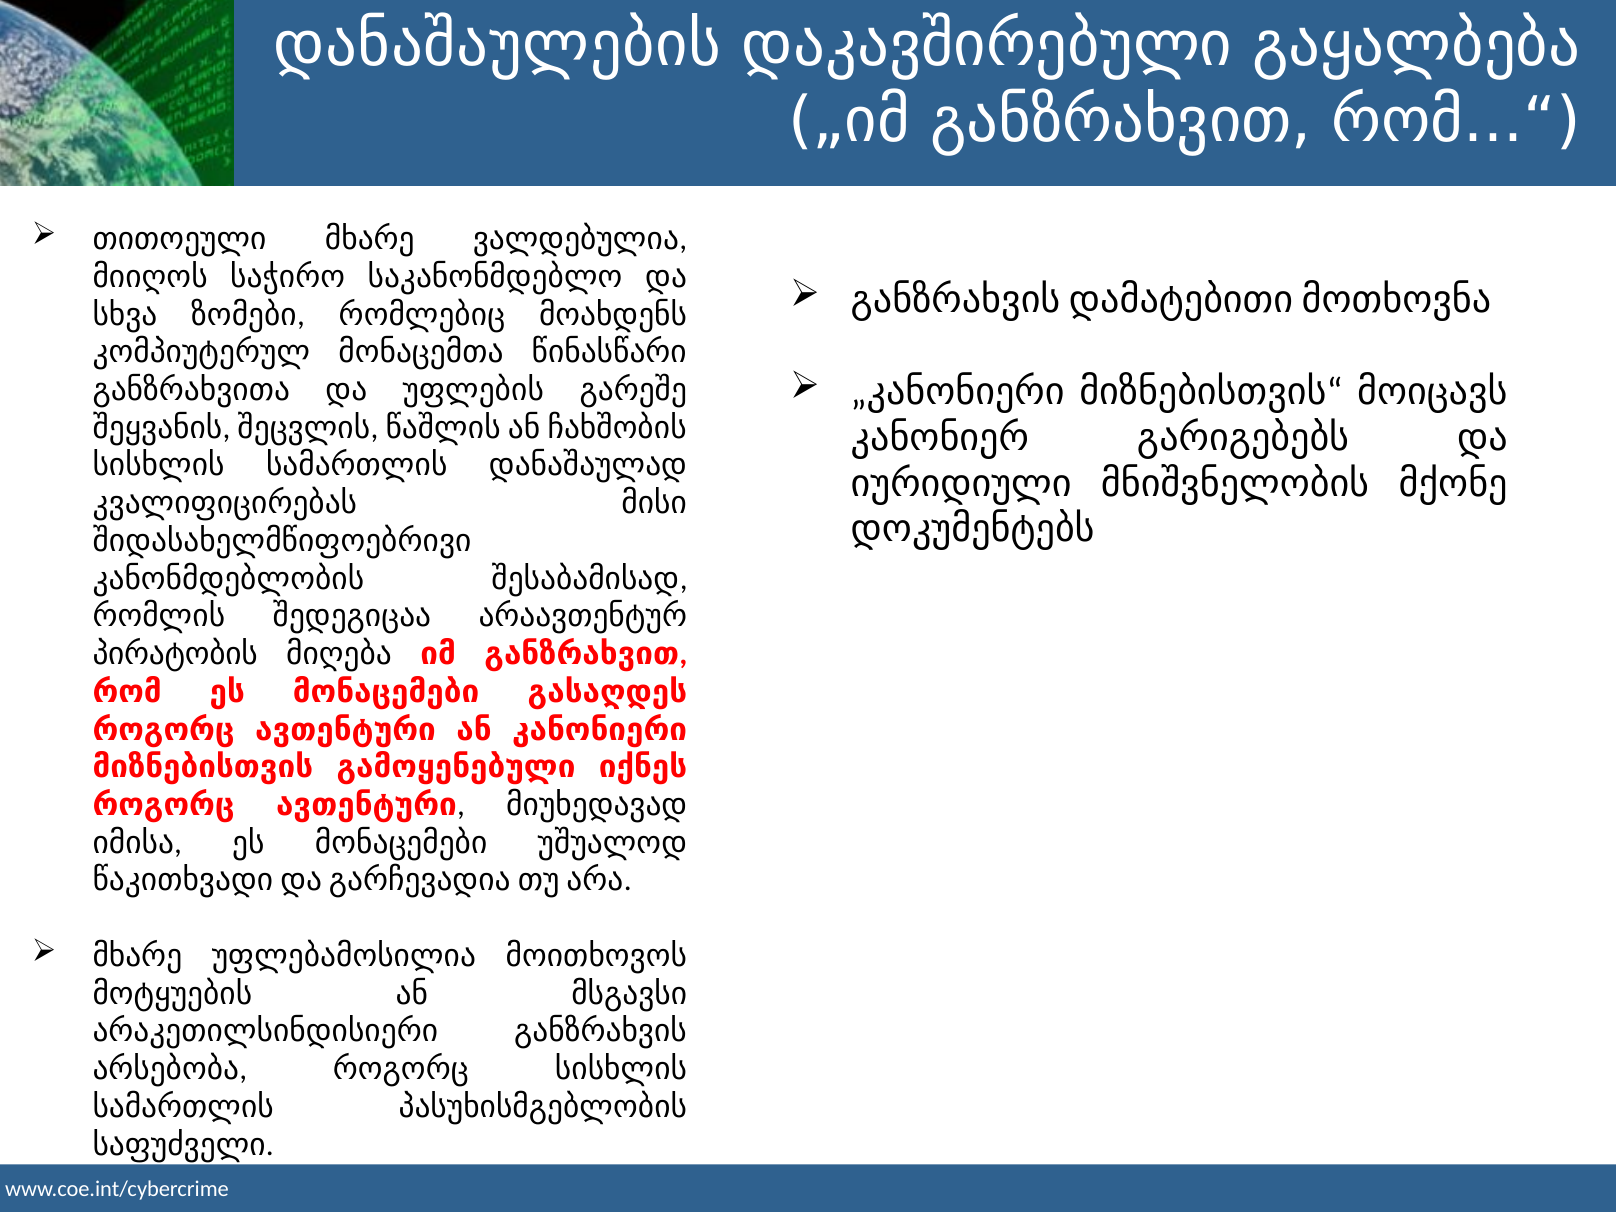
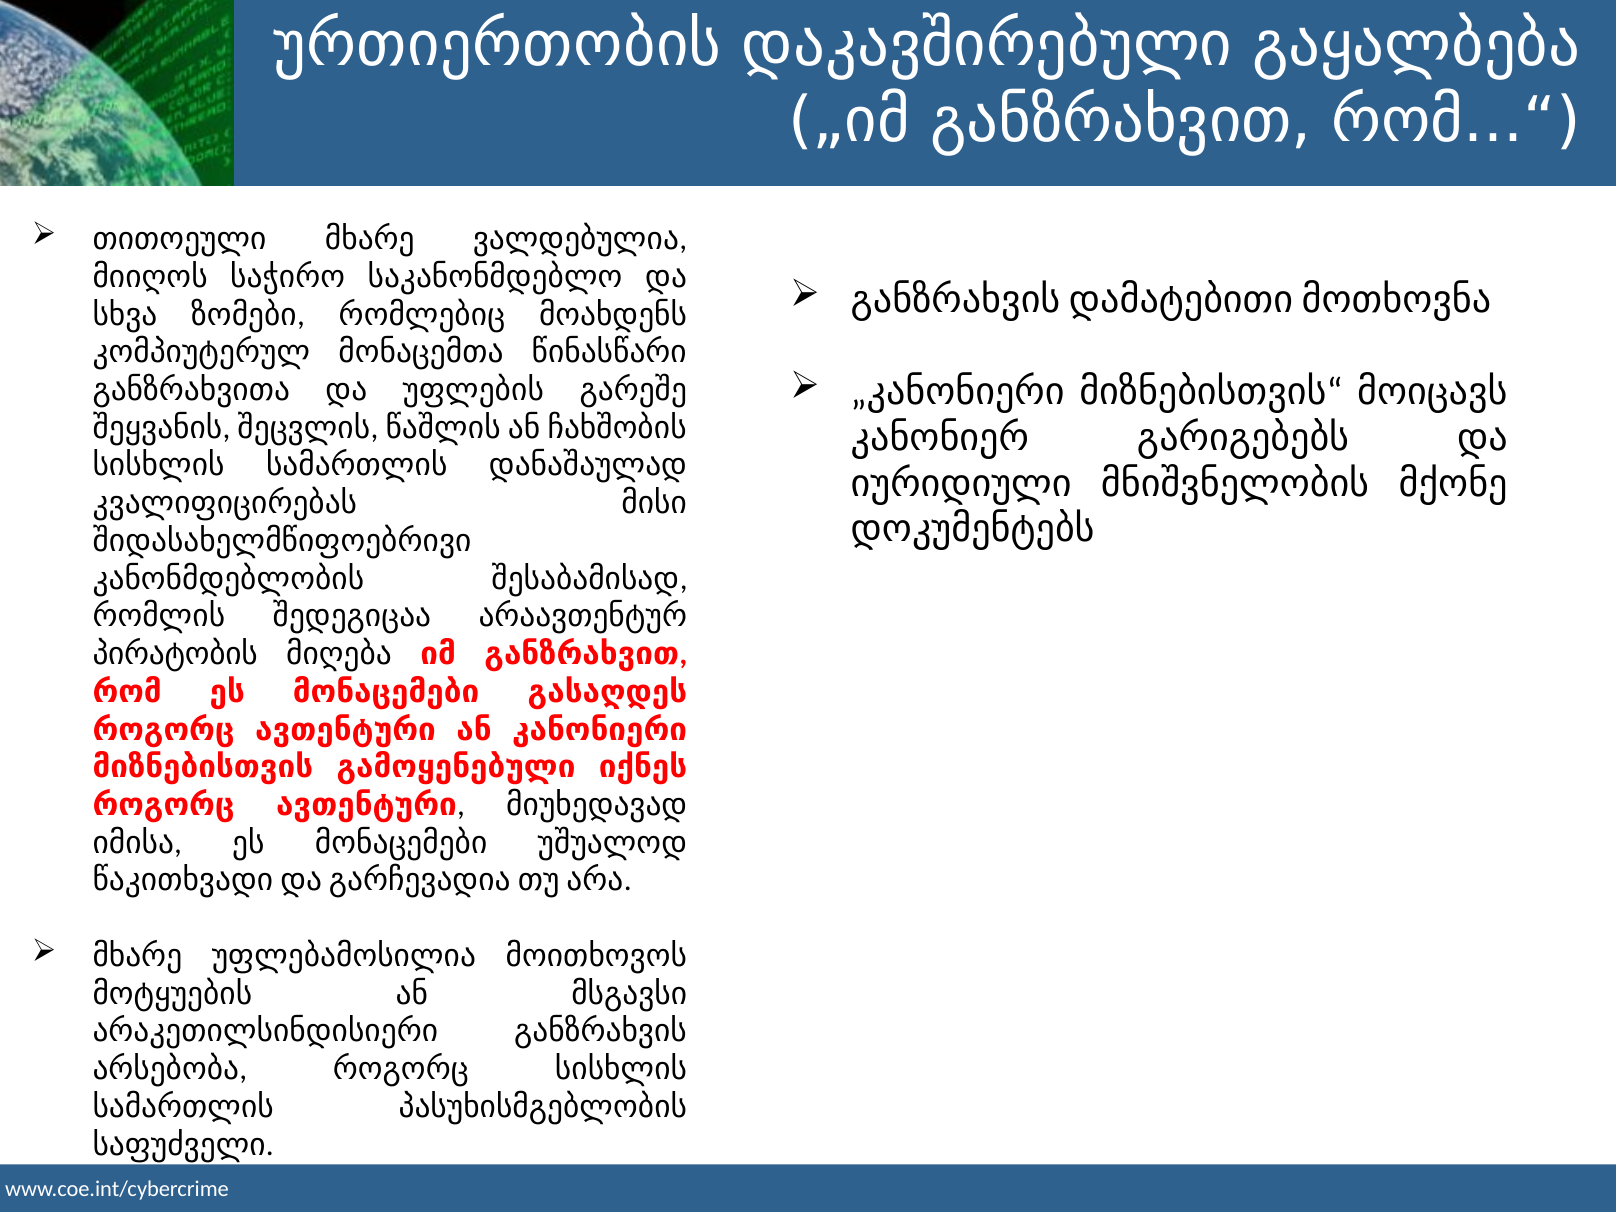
დანაშაულების: დანაშაულების -> ურთიერთობის (498, 45)
